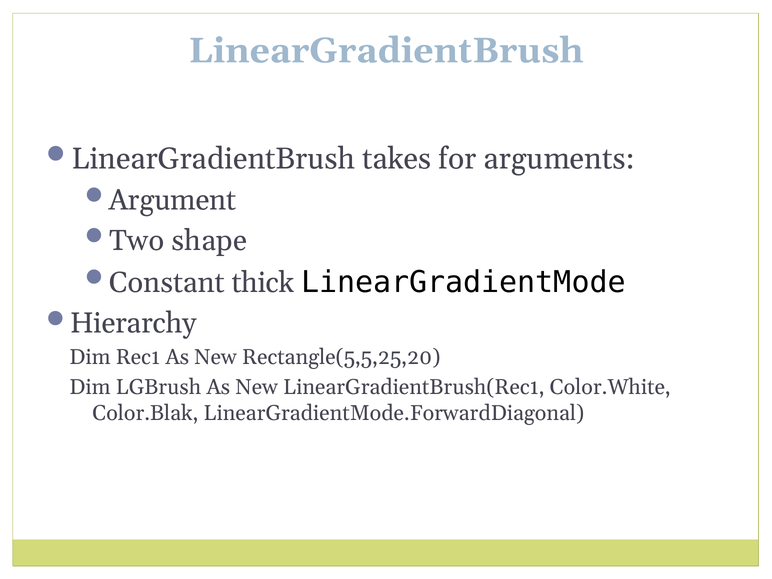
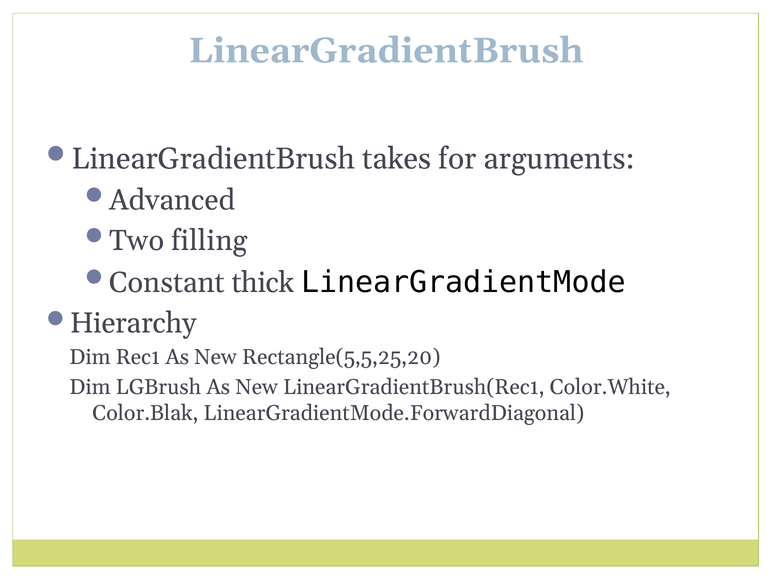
Argument: Argument -> Advanced (172, 200)
shape: shape -> filling (209, 241)
